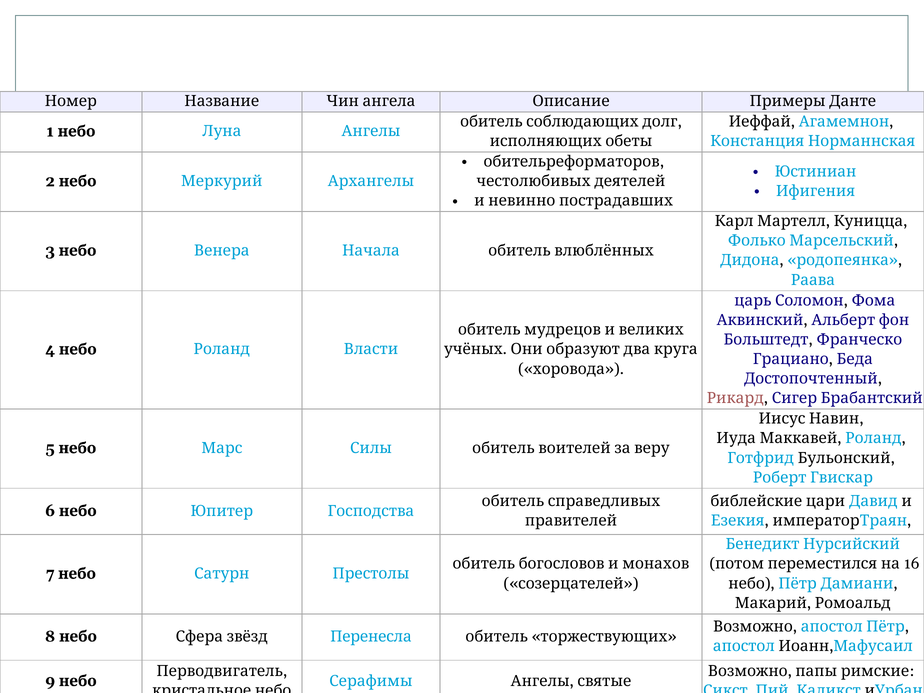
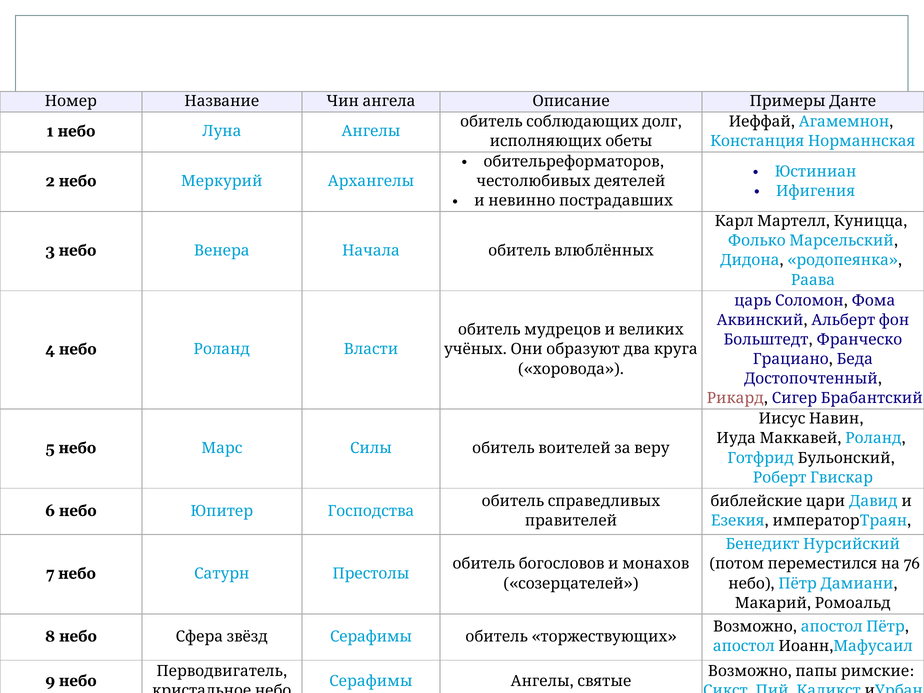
16: 16 -> 76 (912, 564)
Перенесла: Перенесла -> Серафимы (371, 636)
